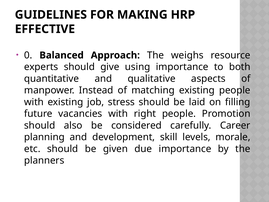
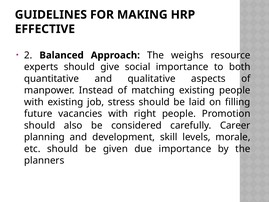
0: 0 -> 2 (28, 55)
using: using -> social (138, 67)
